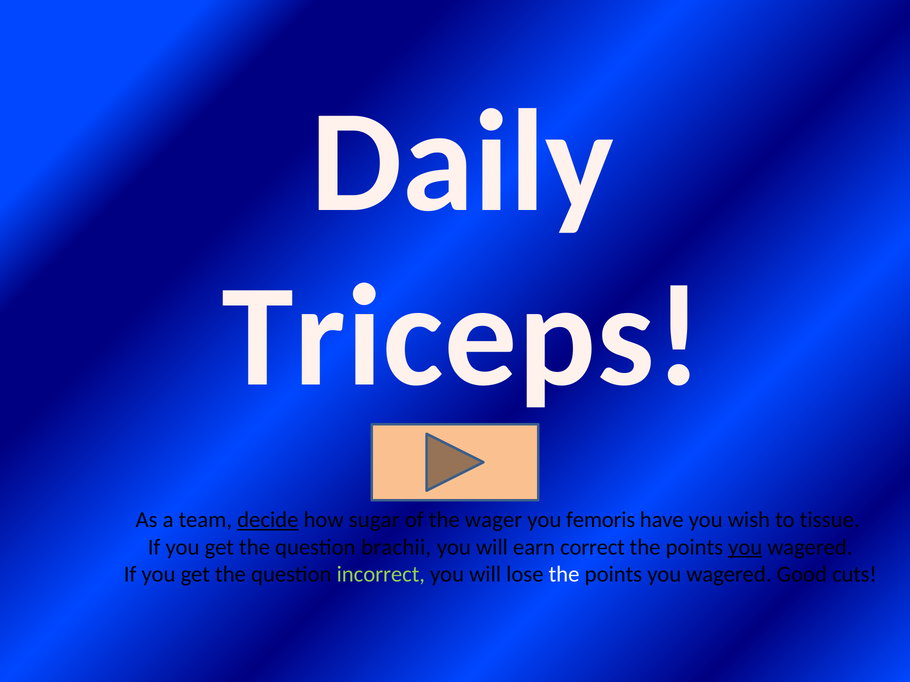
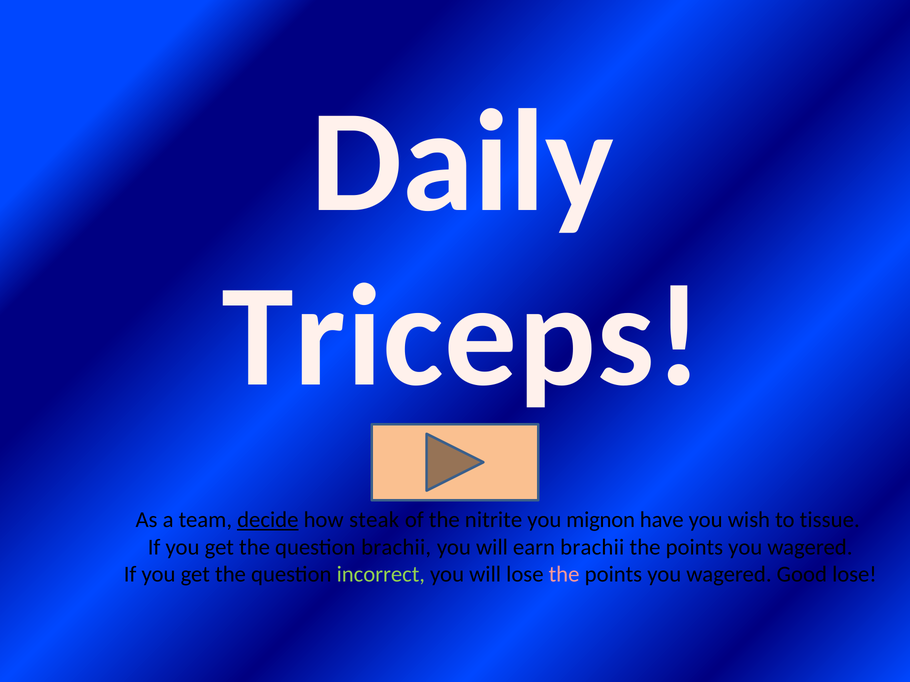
sugar: sugar -> steak (374, 520)
wager: wager -> nitrite (494, 520)
femoris: femoris -> mignon (601, 520)
earn correct: correct -> brachii (592, 547)
you underline: present -> none (745, 547)
the colour: white -> pink (564, 575)
Good cuts: cuts -> lose (854, 575)
